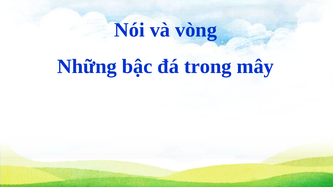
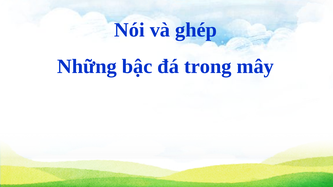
vòng: vòng -> ghép (196, 30)
